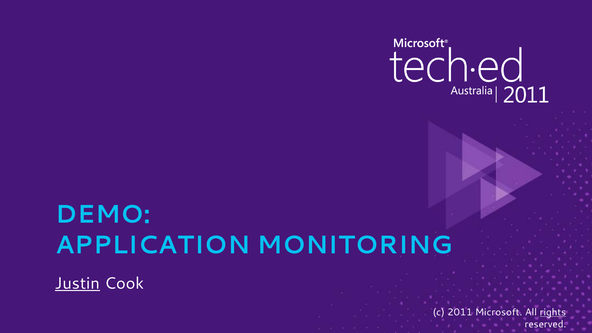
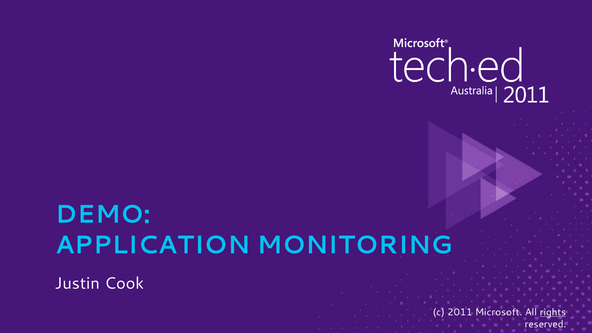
Justin underline: present -> none (77, 284)
